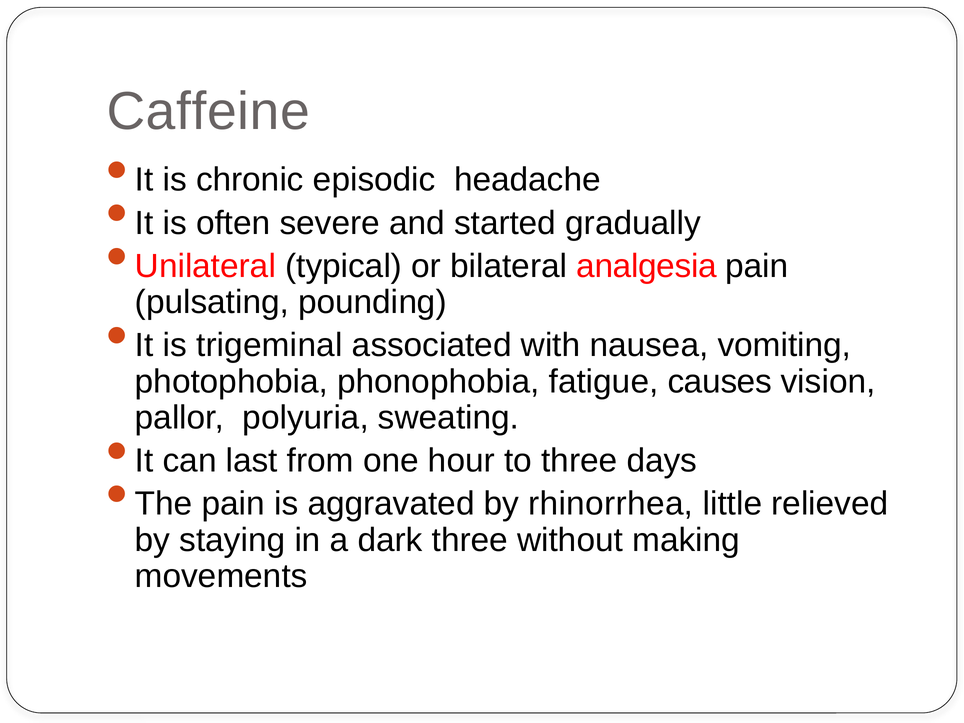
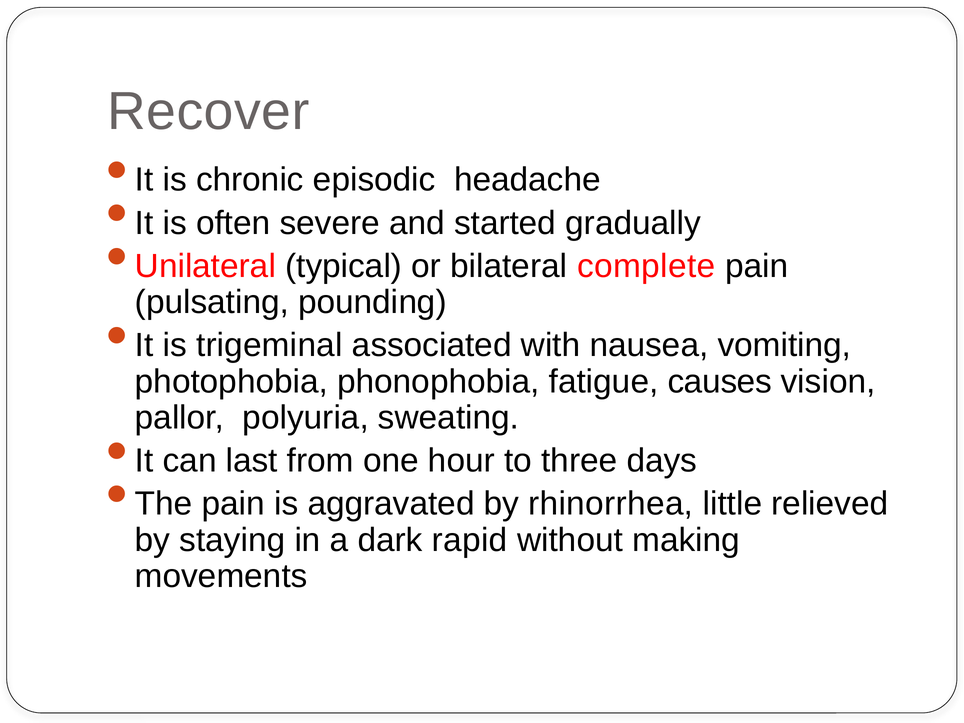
Caffeine: Caffeine -> Recover (208, 111)
analgesia: analgesia -> complete (646, 266)
dark three: three -> rapid (470, 540)
